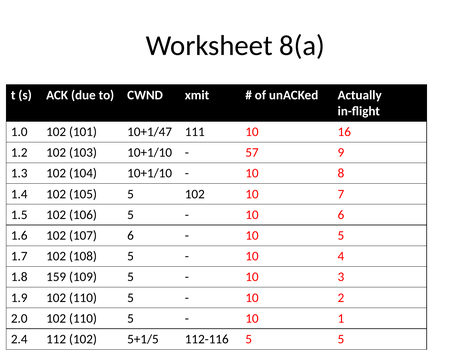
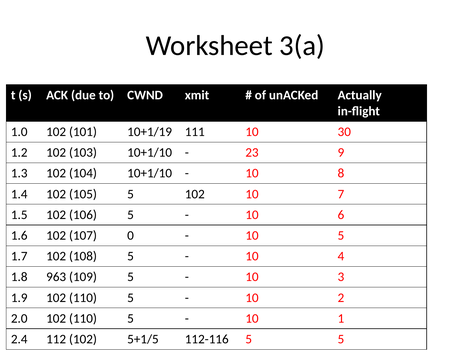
8(a: 8(a -> 3(a (302, 46)
10+1/47: 10+1/47 -> 10+1/19 (150, 132)
16: 16 -> 30 (344, 132)
57: 57 -> 23 (252, 153)
107 6: 6 -> 0 (131, 236)
159: 159 -> 963 (56, 277)
